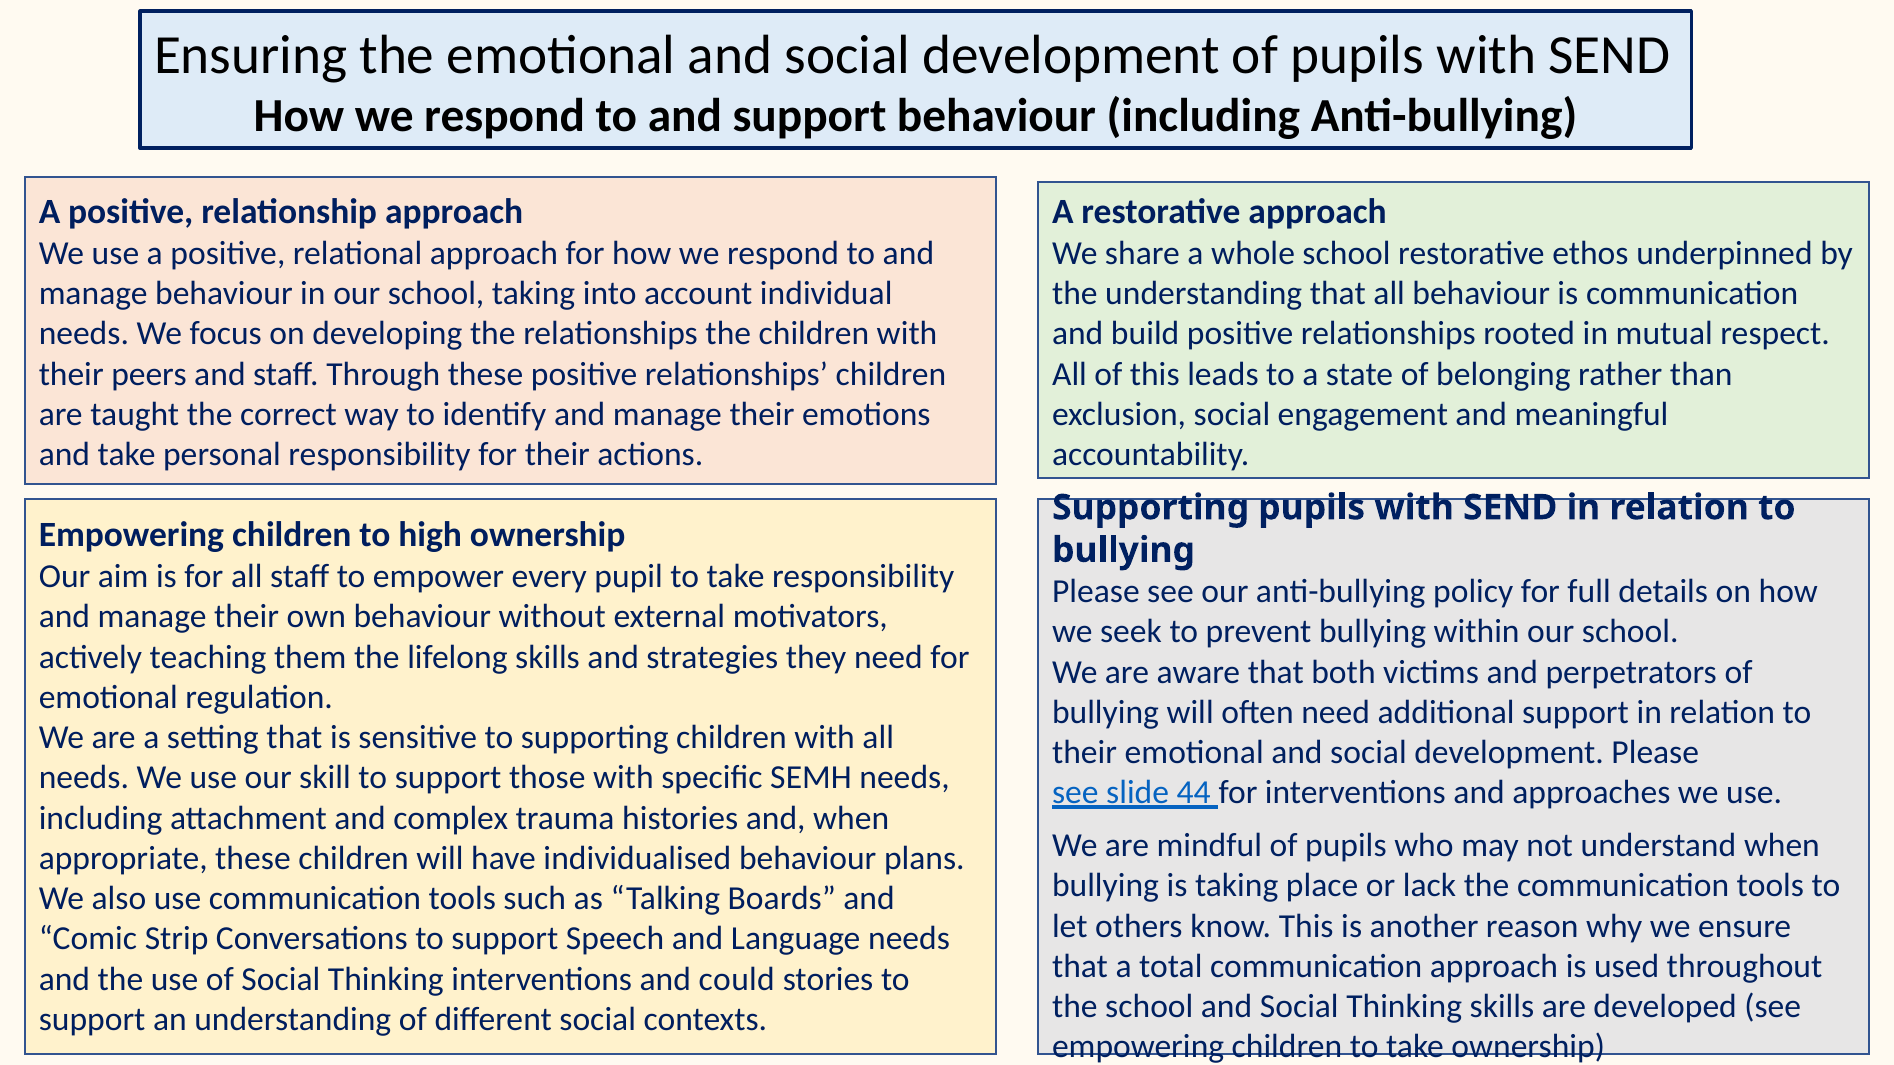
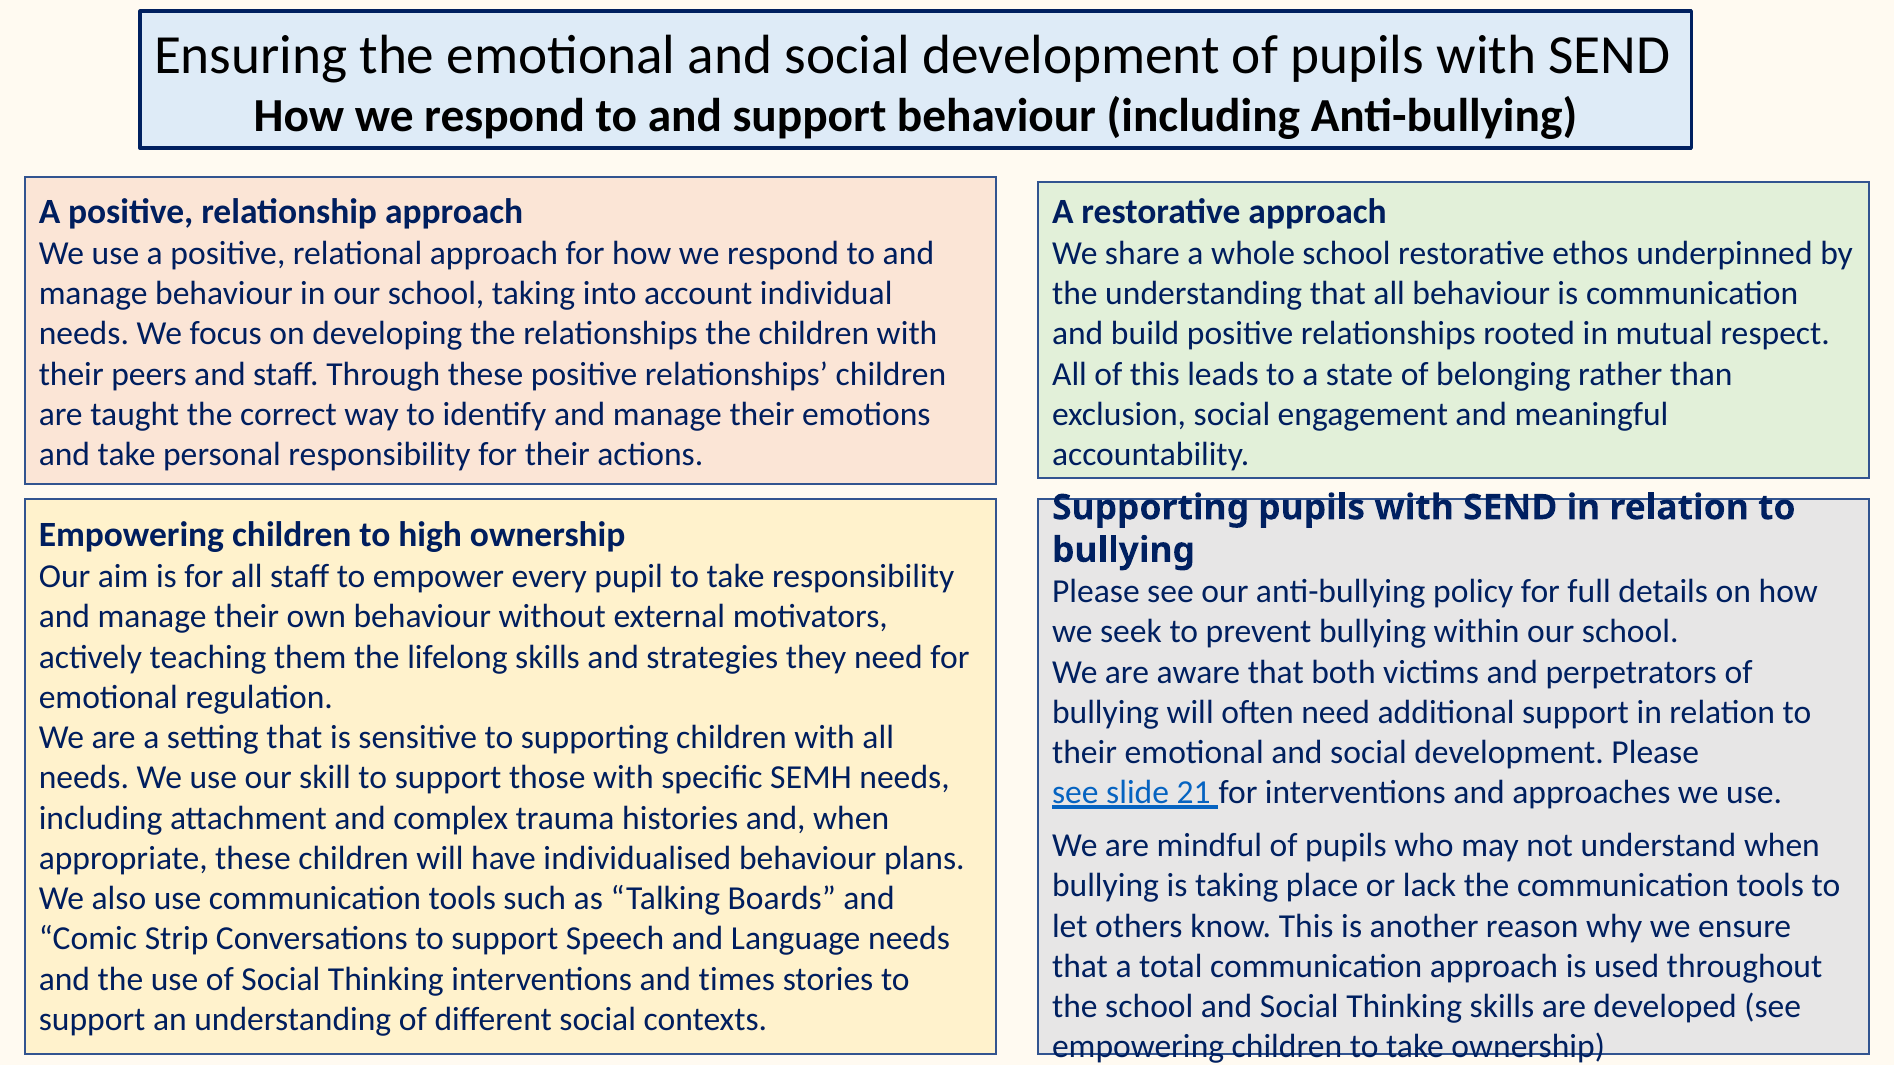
44: 44 -> 21 (1194, 793)
could: could -> times (737, 979)
